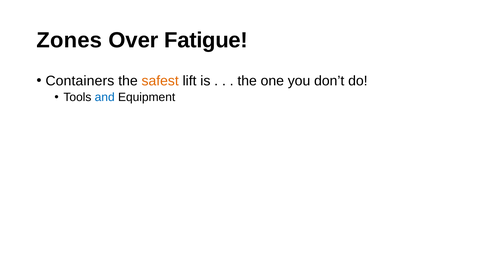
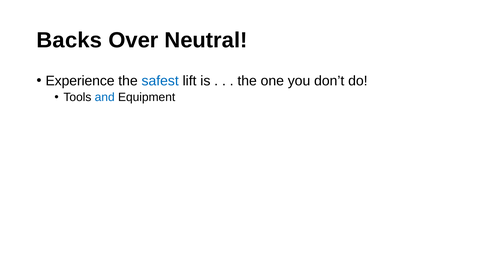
Zones: Zones -> Backs (69, 40)
Fatigue: Fatigue -> Neutral (206, 40)
Containers: Containers -> Experience (80, 81)
safest colour: orange -> blue (160, 81)
